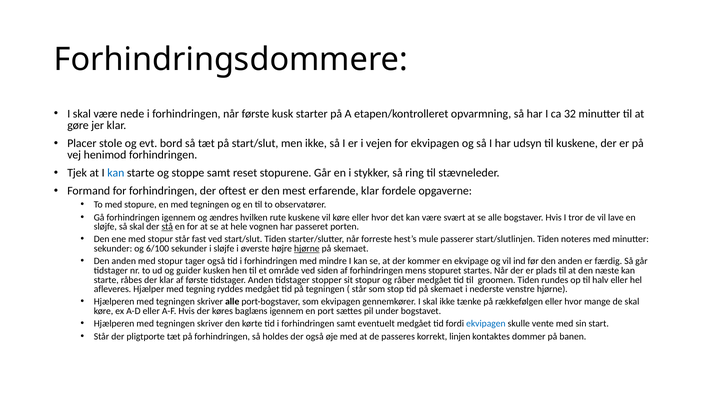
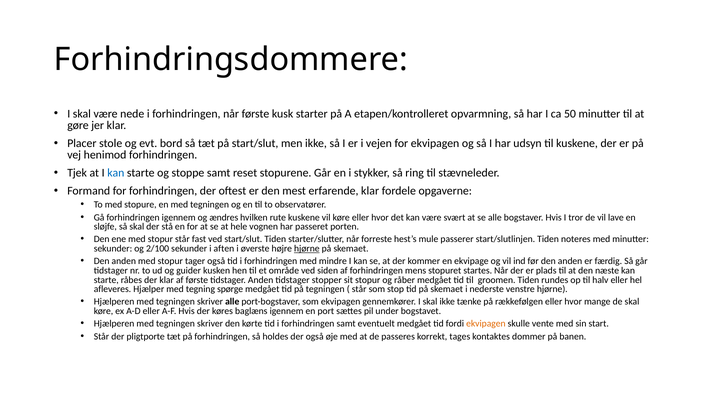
32: 32 -> 50 (570, 114)
stå underline: present -> none (167, 227)
6/100: 6/100 -> 2/100 (158, 249)
i sløjfe: sløjfe -> aften (224, 249)
ryddes: ryddes -> spørge (230, 289)
ekvipagen colour: blue -> orange (486, 324)
linjen: linjen -> tages (460, 337)
